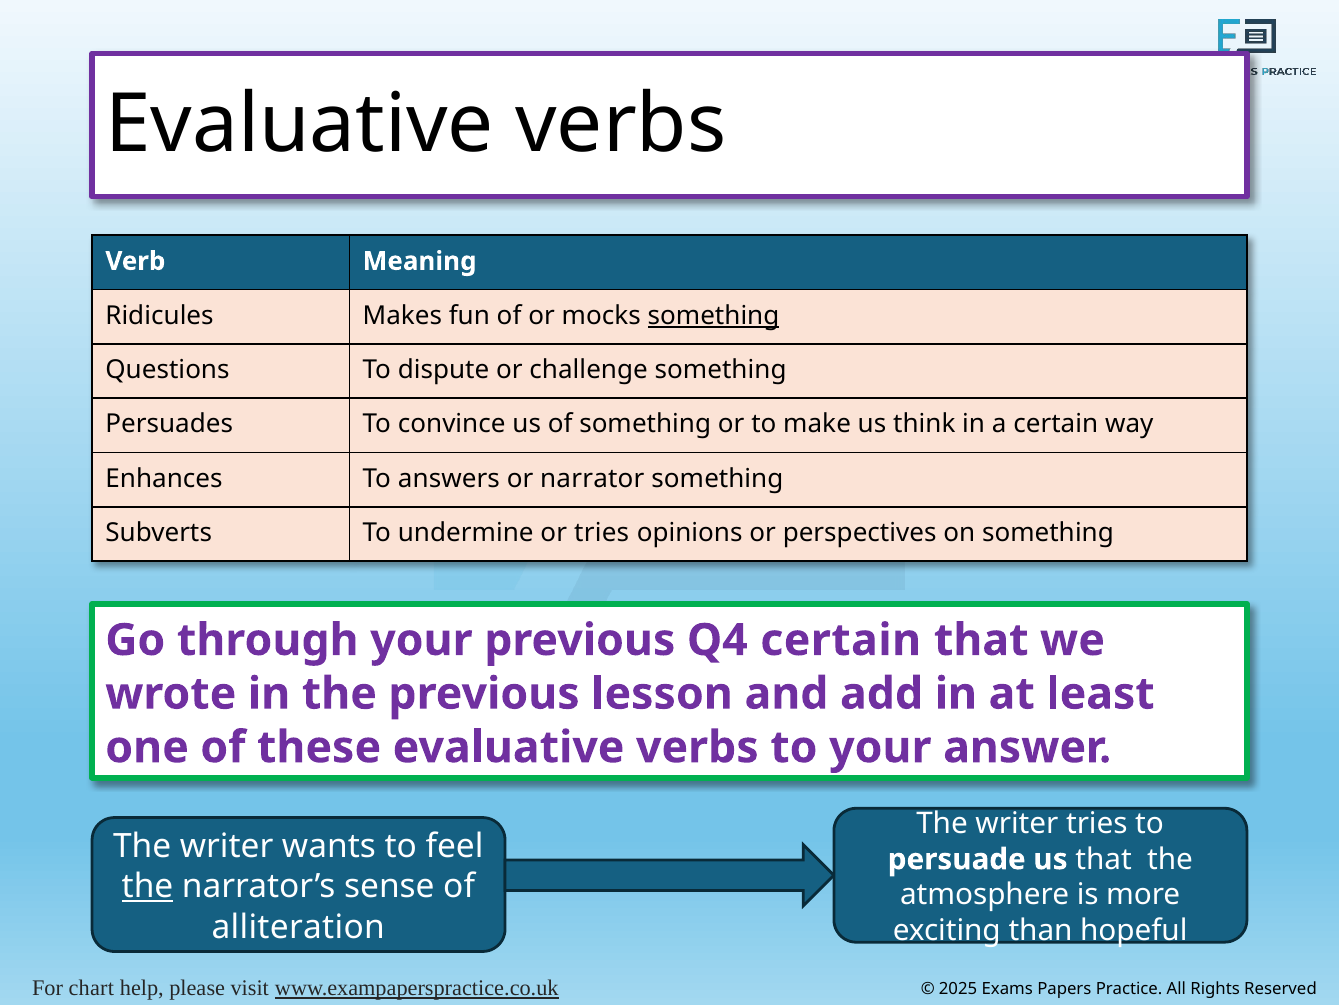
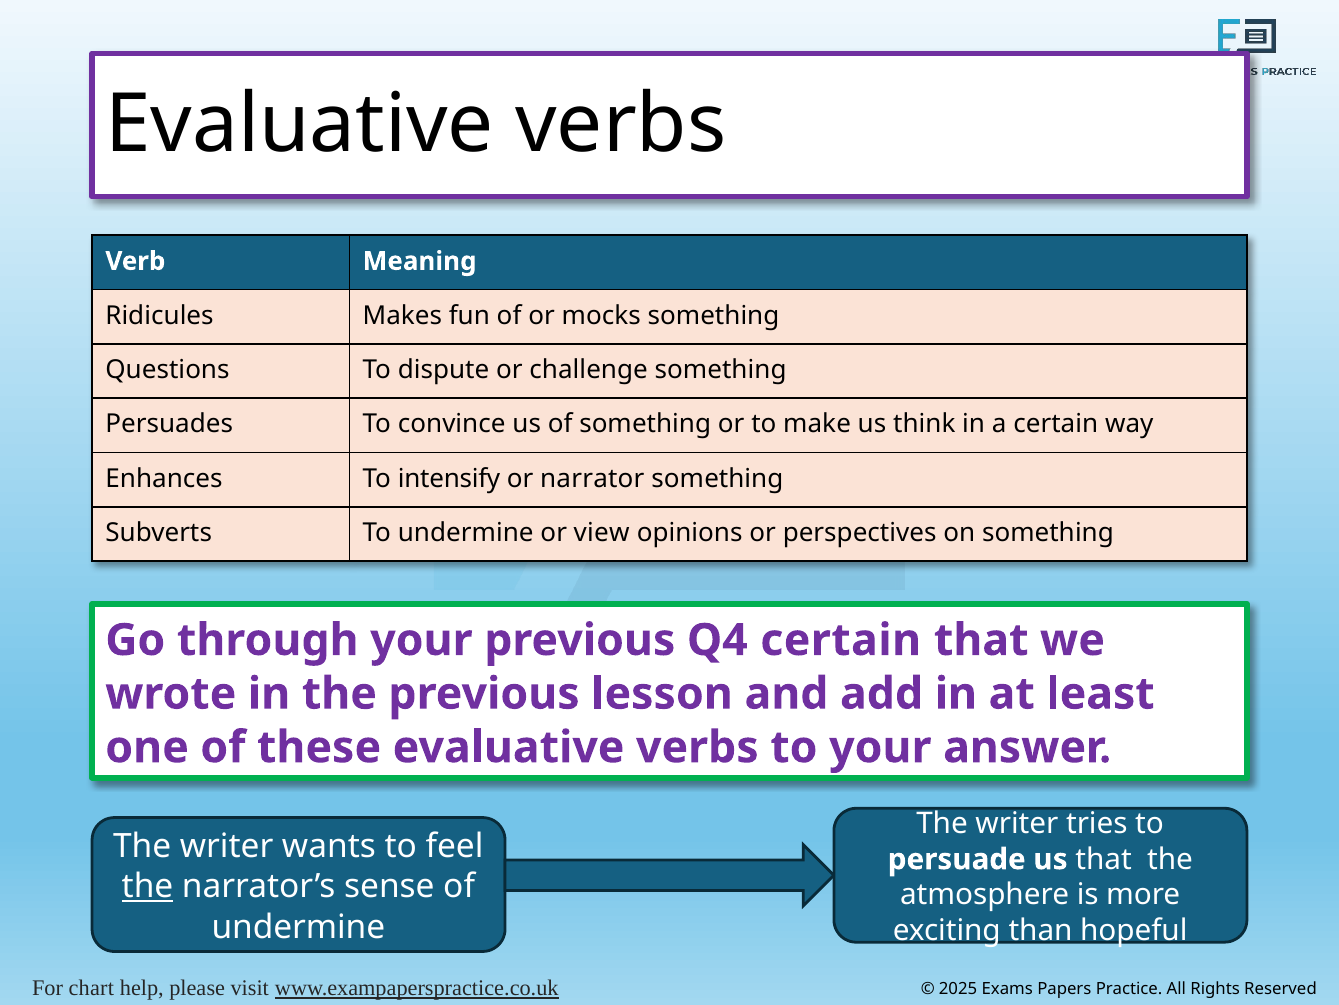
something underline: present -> none (714, 315)
answers: answers -> intensify (449, 478)
or tries: tries -> view (602, 533)
alliteration: alliteration -> undermine (298, 926)
